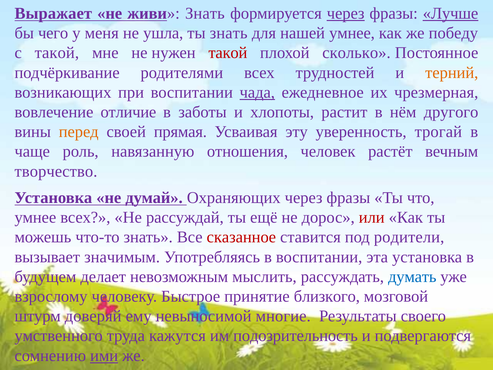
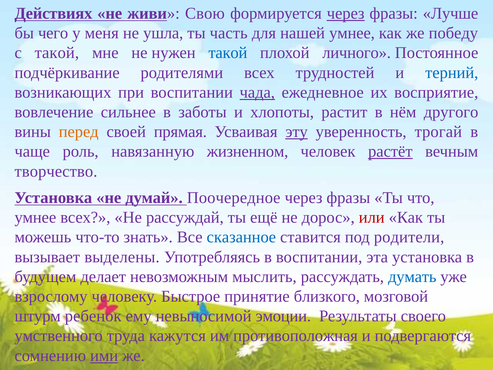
Выражает: Выражает -> Действиях (53, 13)
живи Знать: Знать -> Свою (205, 13)
Лучше underline: present -> none (451, 13)
ты знать: знать -> часть (229, 33)
такой colour: red -> blue (228, 53)
сколько: сколько -> личного (357, 53)
терний colour: orange -> blue (452, 73)
чрезмерная: чрезмерная -> восприятие (436, 92)
отличие: отличие -> сильнее (128, 112)
эту underline: none -> present (297, 132)
отношения: отношения -> жизненном (248, 151)
растёт underline: none -> present (390, 151)
Охраняющих: Охраняющих -> Поочередное (234, 198)
сказанное colour: red -> blue (241, 237)
значимым: значимым -> выделены (122, 257)
доверяй: доверяй -> ребенок (93, 316)
многие: многие -> эмоции (283, 316)
подозрительность: подозрительность -> противоположная (295, 336)
